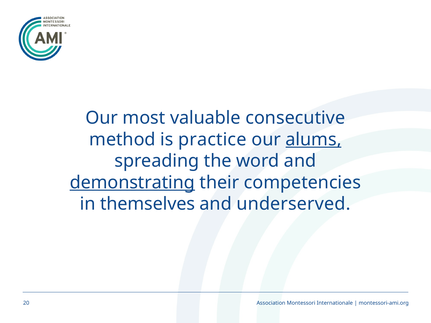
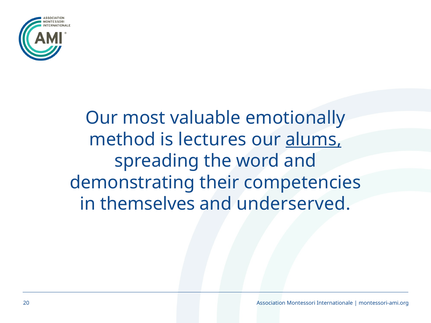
consecutive: consecutive -> emotionally (295, 118)
practice: practice -> lectures (212, 140)
demonstrating underline: present -> none (132, 183)
